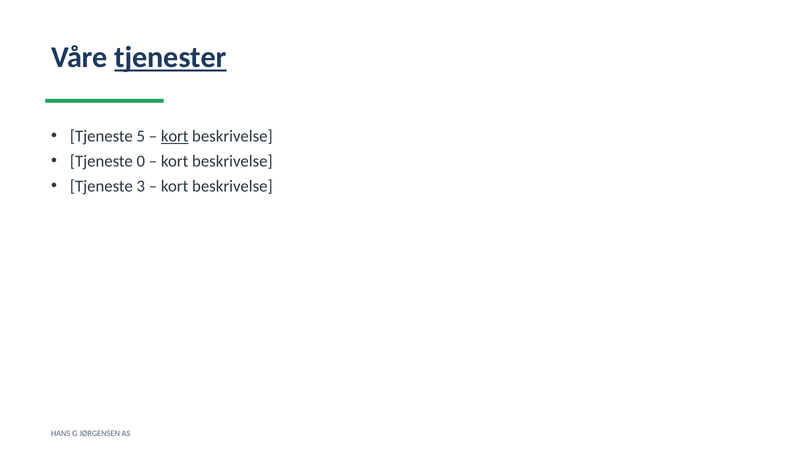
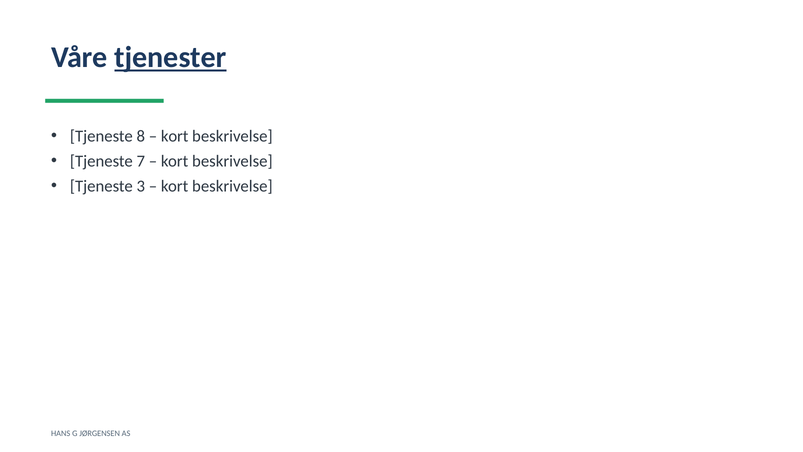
5: 5 -> 8 (141, 136)
kort underline: present -> none (175, 136)
0: 0 -> 7 (141, 161)
